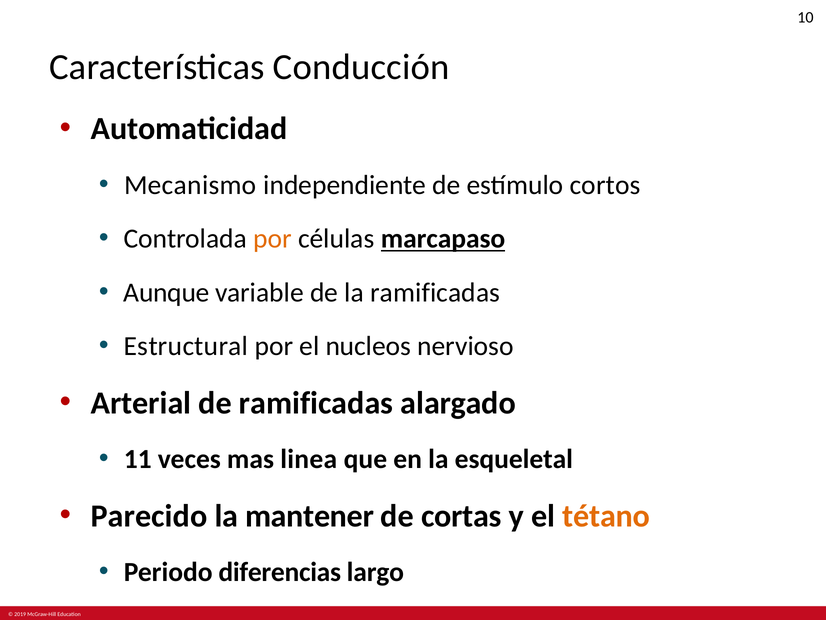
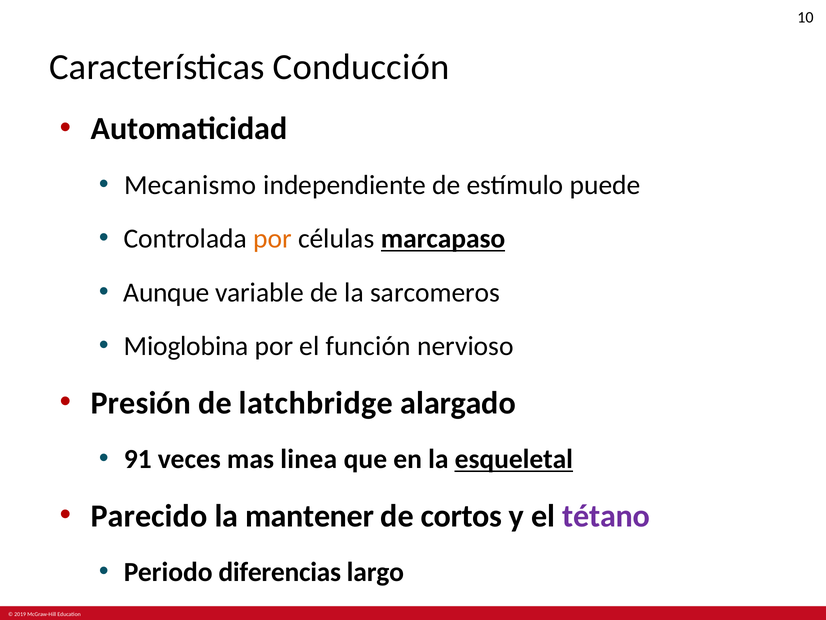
cortos: cortos -> puede (605, 185)
la ramificadas: ramificadas -> sarcomeros (435, 292)
Estructural: Estructural -> Mioglobina (186, 346)
nucleos: nucleos -> función (368, 346)
Arterial: Arterial -> Presión (141, 403)
de ramificadas: ramificadas -> latchbridge (316, 403)
11: 11 -> 91 (138, 459)
esqueletal underline: none -> present (514, 459)
cortas: cortas -> cortos (461, 516)
tétano colour: orange -> purple (606, 516)
